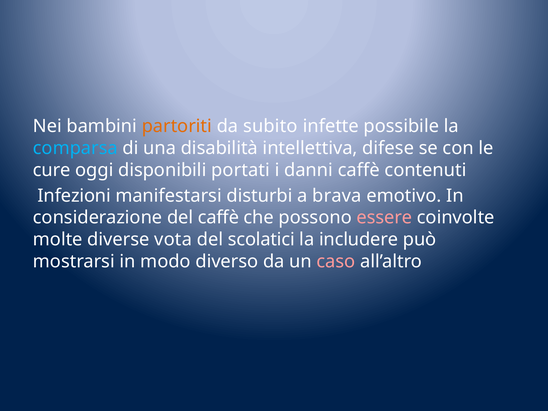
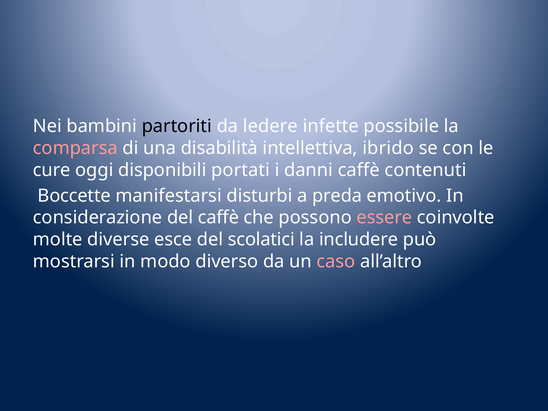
partoriti colour: orange -> black (177, 126)
subito: subito -> ledere (270, 126)
comparsa colour: light blue -> pink (75, 148)
difese: difese -> ibrido (388, 148)
Infezioni: Infezioni -> Boccette (74, 196)
brava: brava -> preda (337, 196)
vota: vota -> esce (173, 240)
